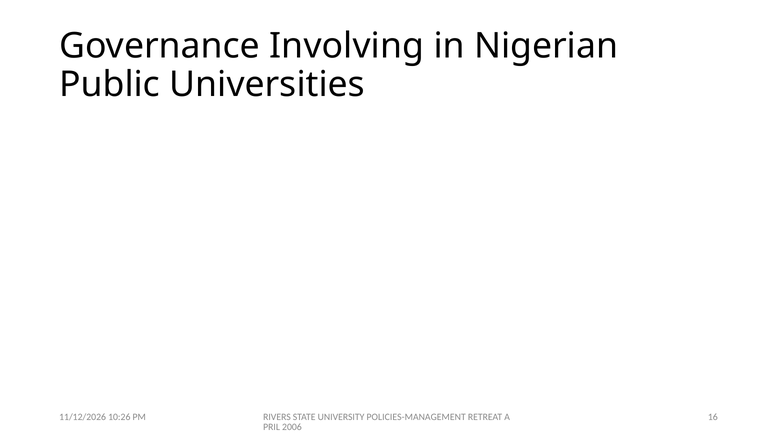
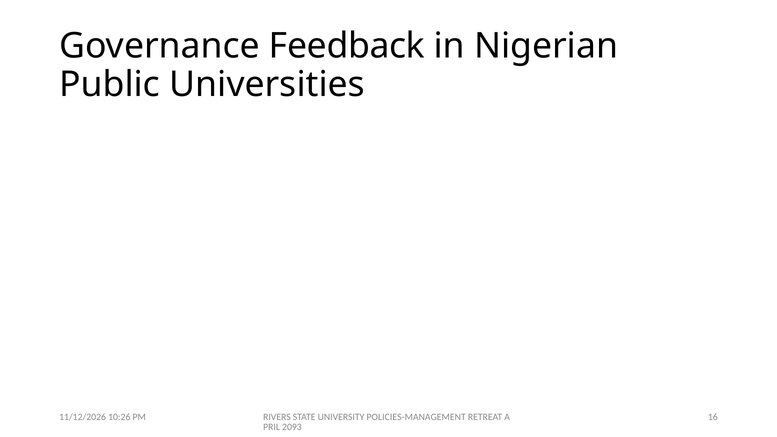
Involving: Involving -> Feedback (347, 46)
2006: 2006 -> 2093 (292, 427)
